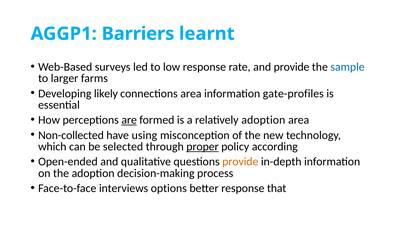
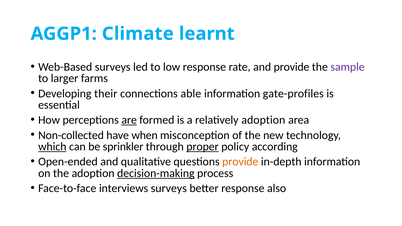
Barriers: Barriers -> Climate (138, 34)
sample colour: blue -> purple (348, 67)
likely: likely -> their (106, 94)
connections area: area -> able (191, 94)
using: using -> when (145, 135)
which underline: none -> present (52, 147)
selected: selected -> sprinkler (123, 147)
decision-making underline: none -> present (156, 173)
interviews options: options -> surveys (169, 188)
that: that -> also (277, 188)
